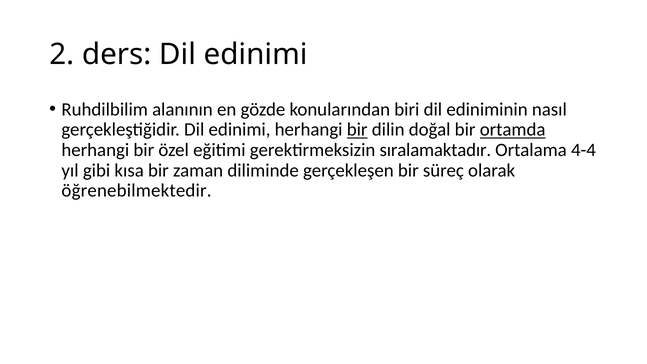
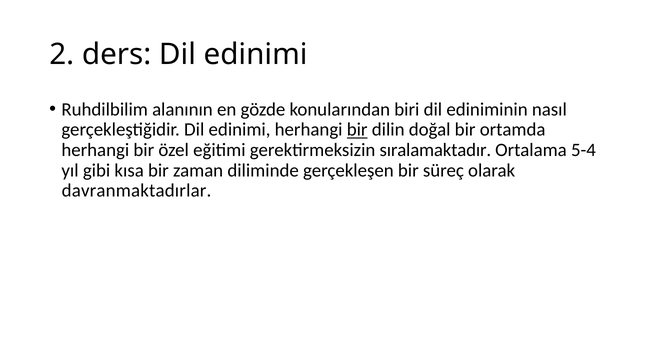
ortamda underline: present -> none (513, 130)
4-4: 4-4 -> 5-4 (583, 150)
öğrenebilmektedir: öğrenebilmektedir -> davranmaktadırlar (137, 191)
